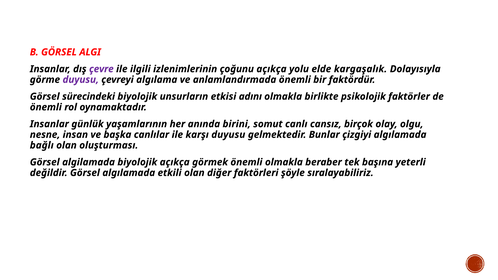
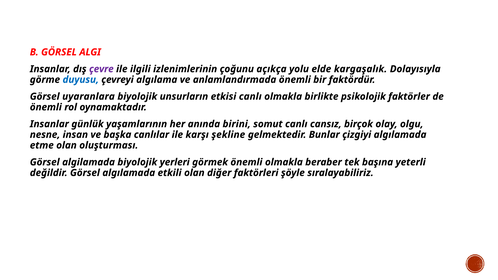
duyusu colour: purple -> blue (81, 80)
sürecindeki: sürecindeki -> uyaranlara (88, 97)
etkisi adını: adını -> canlı (250, 97)
karşı duyusu: duyusu -> şekline (228, 135)
bağlı: bağlı -> etme (42, 145)
biyolojik açıkça: açıkça -> yerleri (175, 162)
